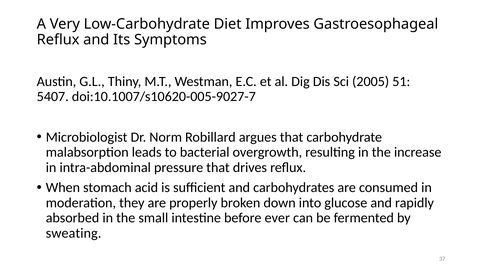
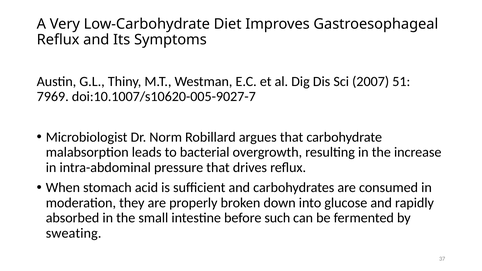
2005: 2005 -> 2007 (371, 81)
5407: 5407 -> 7969 (53, 97)
ever: ever -> such (277, 218)
